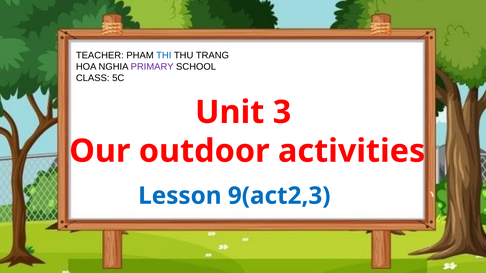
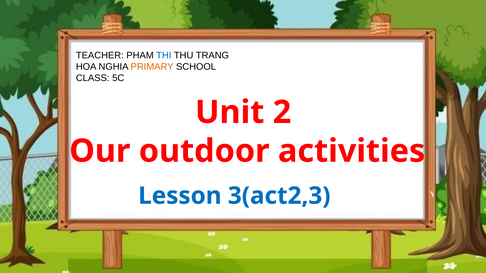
PRIMARY colour: purple -> orange (152, 67)
3: 3 -> 2 (282, 112)
9(act2,3: 9(act2,3 -> 3(act2,3 (279, 196)
